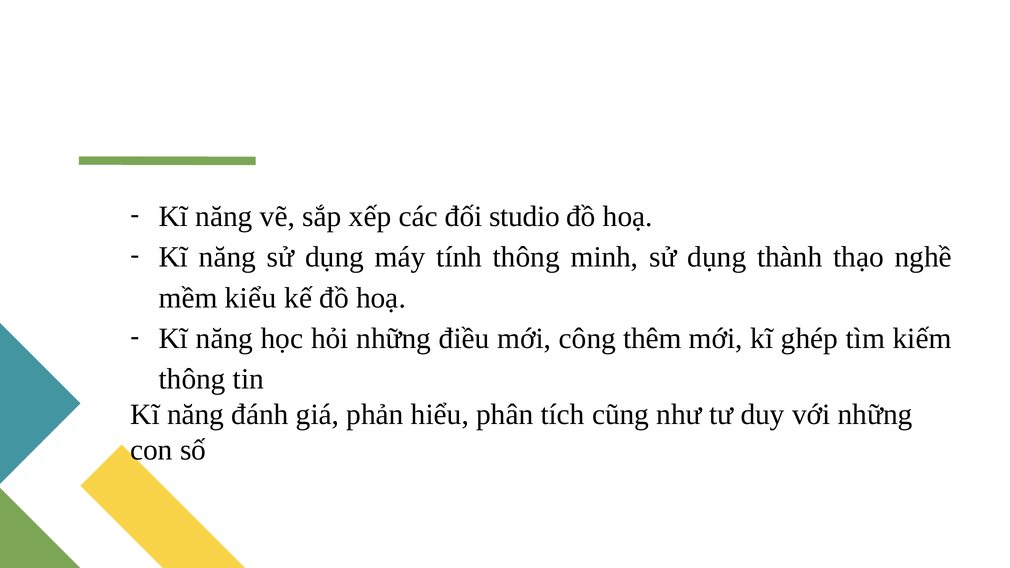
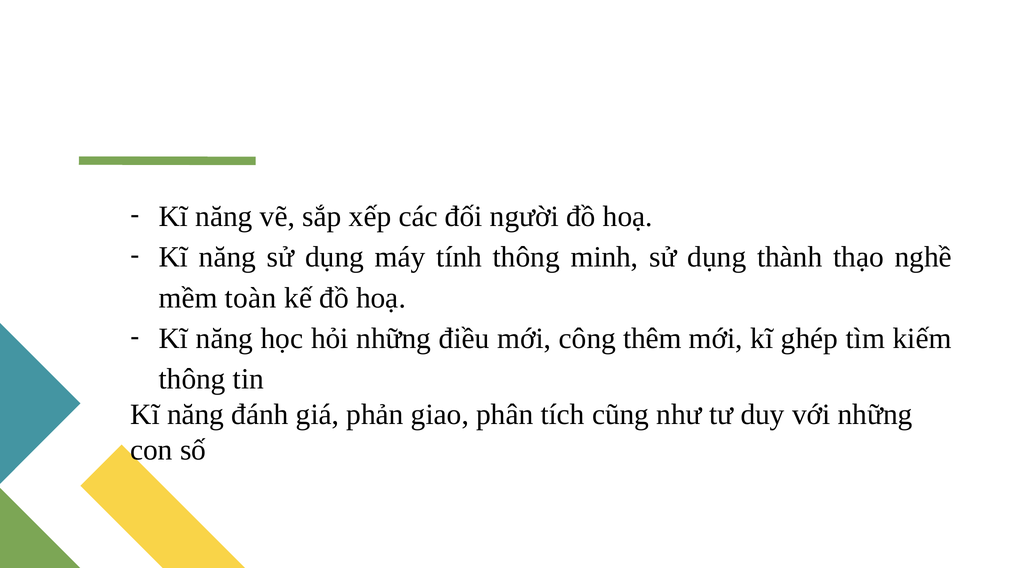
studio: studio -> người (524, 217)
kiểu: kiểu -> toàn (251, 298)
hiểu: hiểu -> giao (440, 415)
